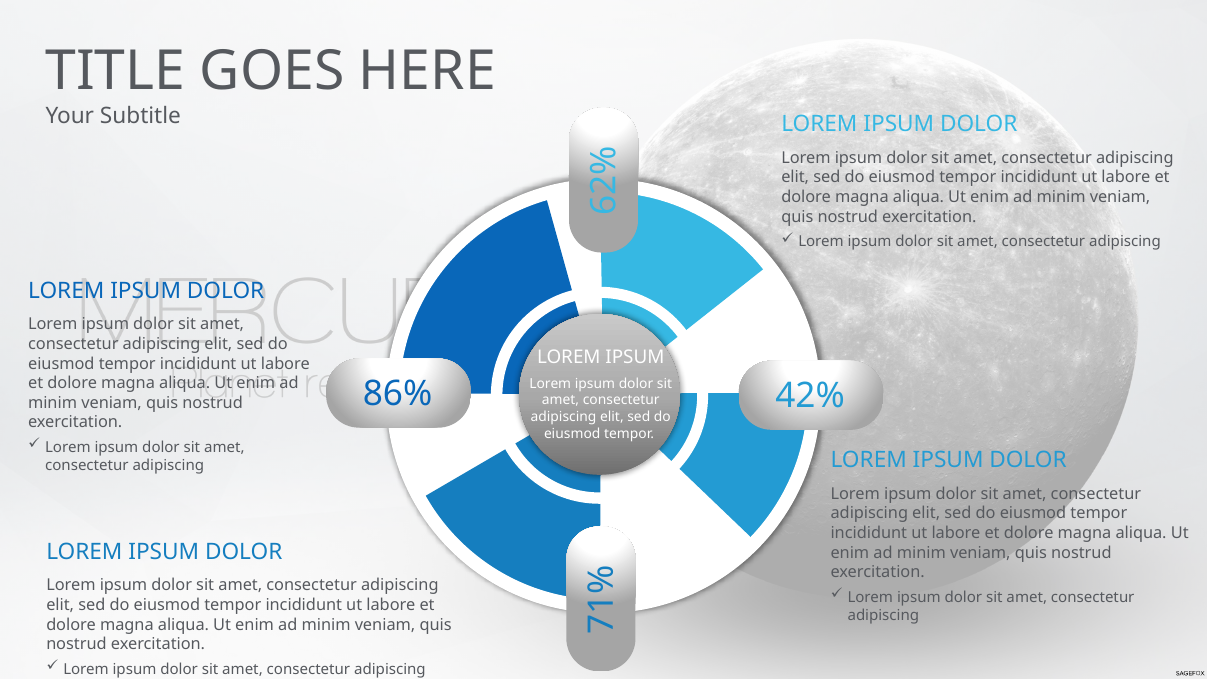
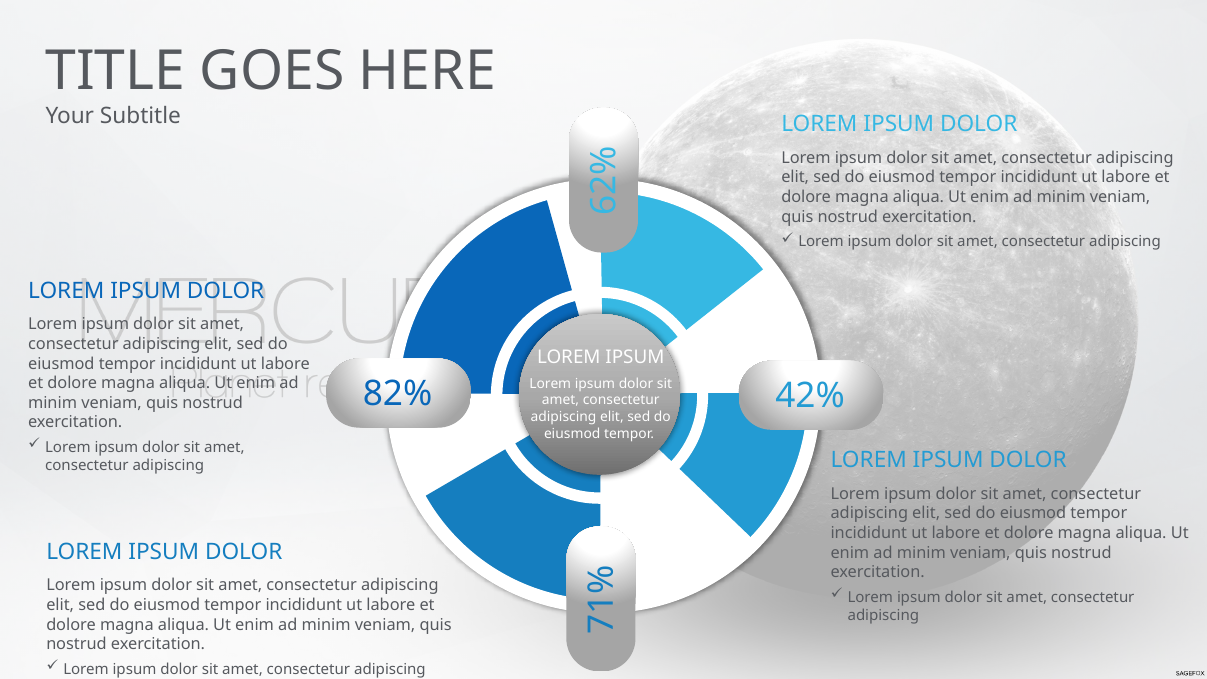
86%: 86% -> 82% (398, 393)
